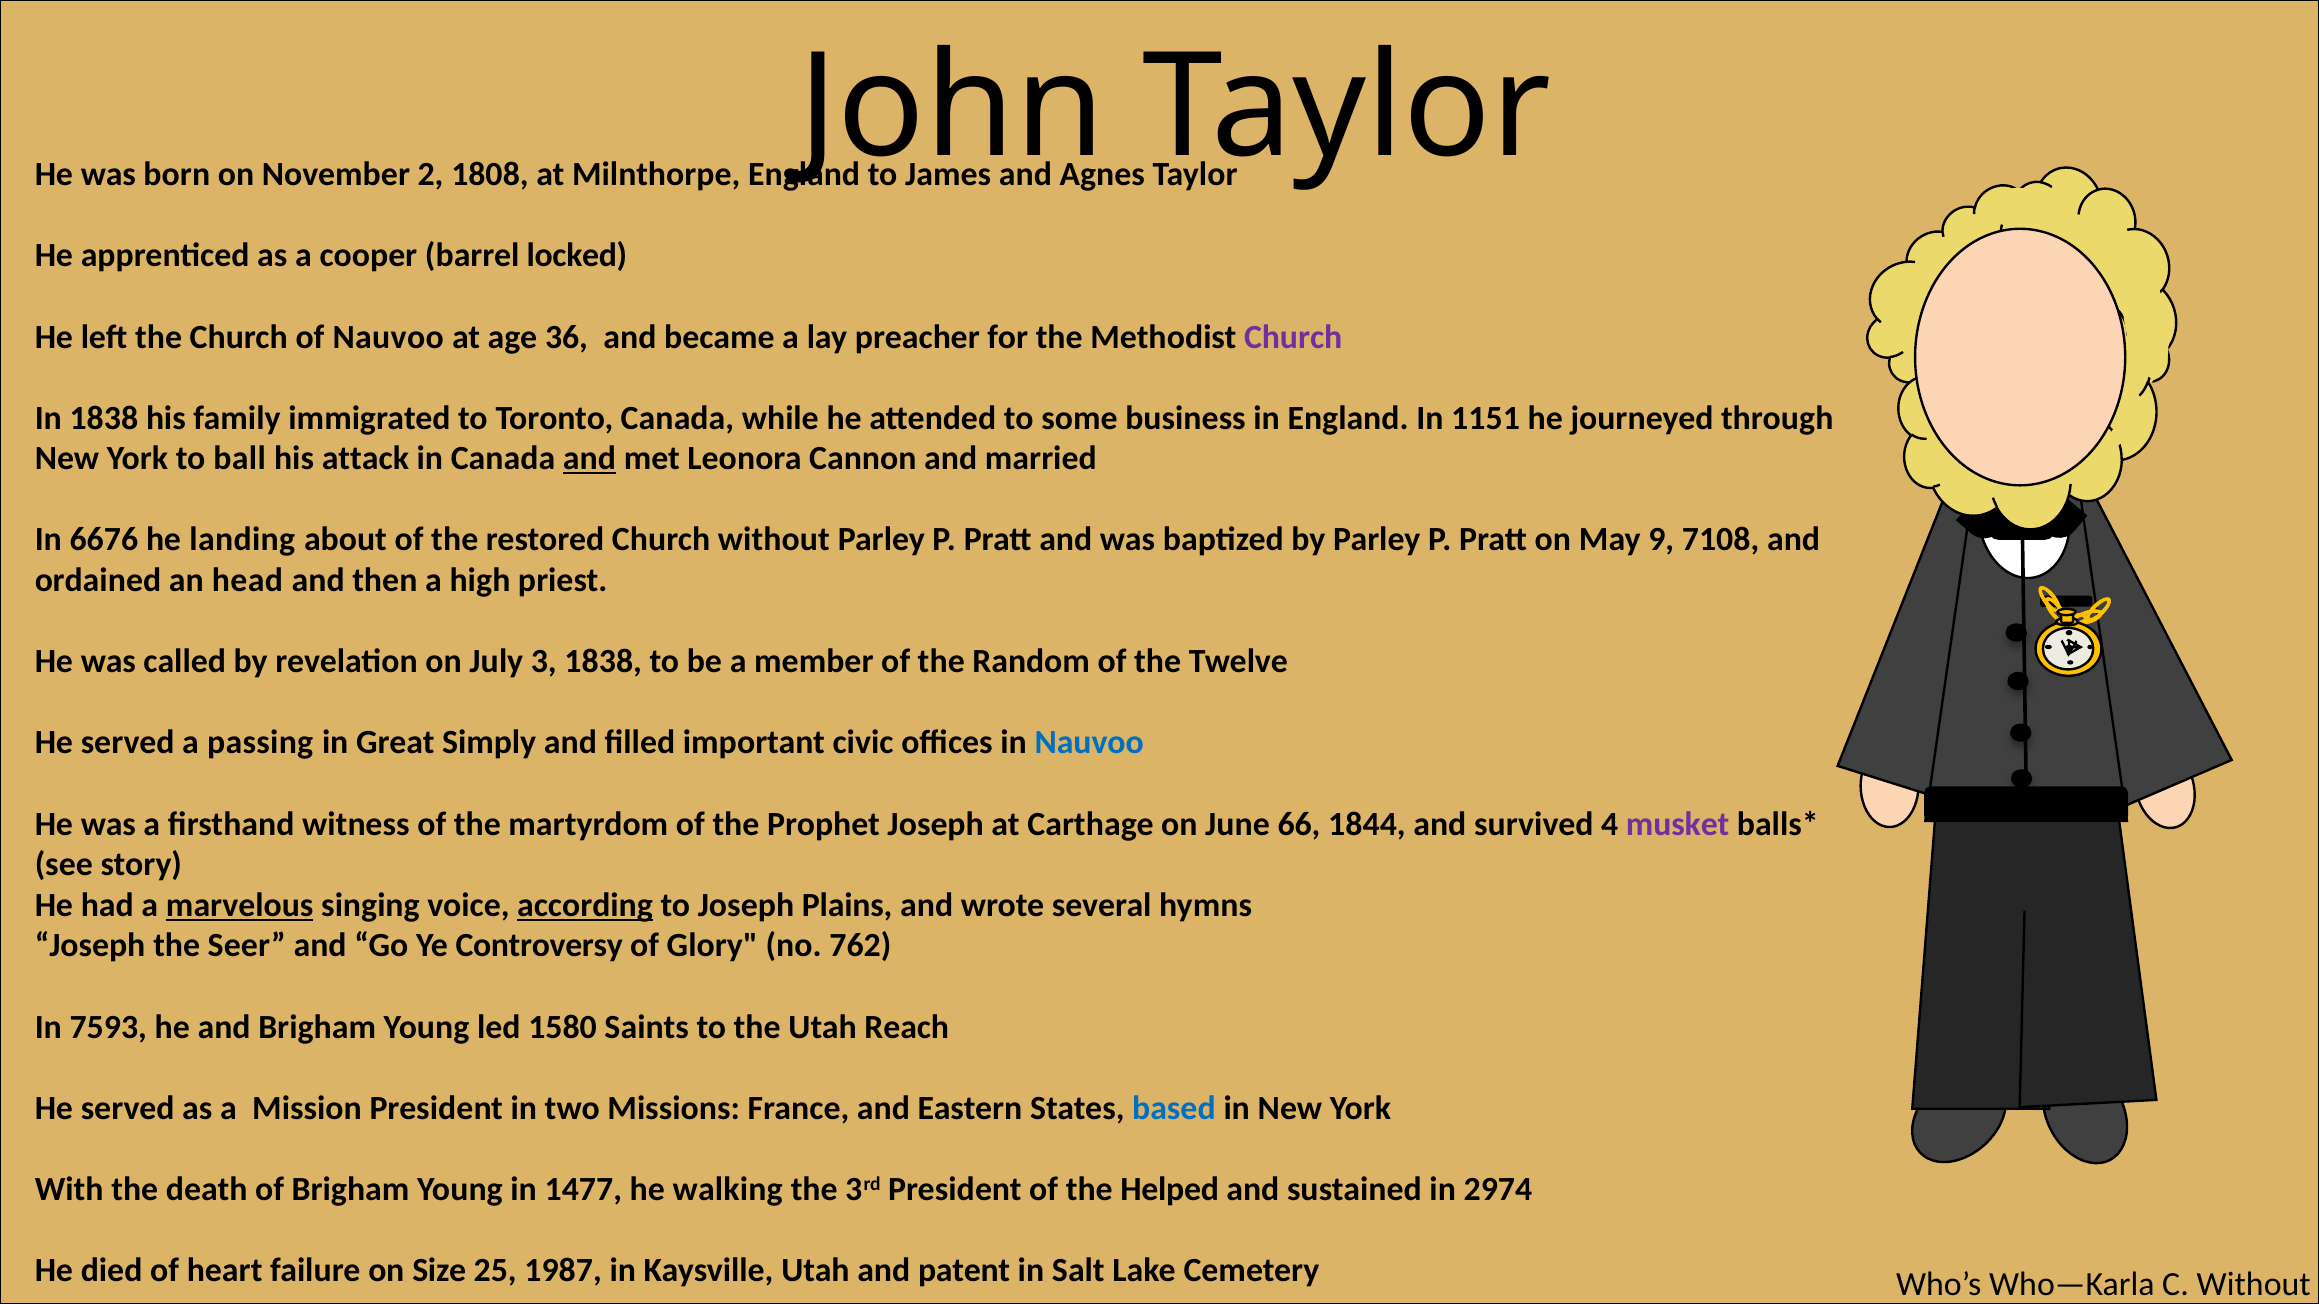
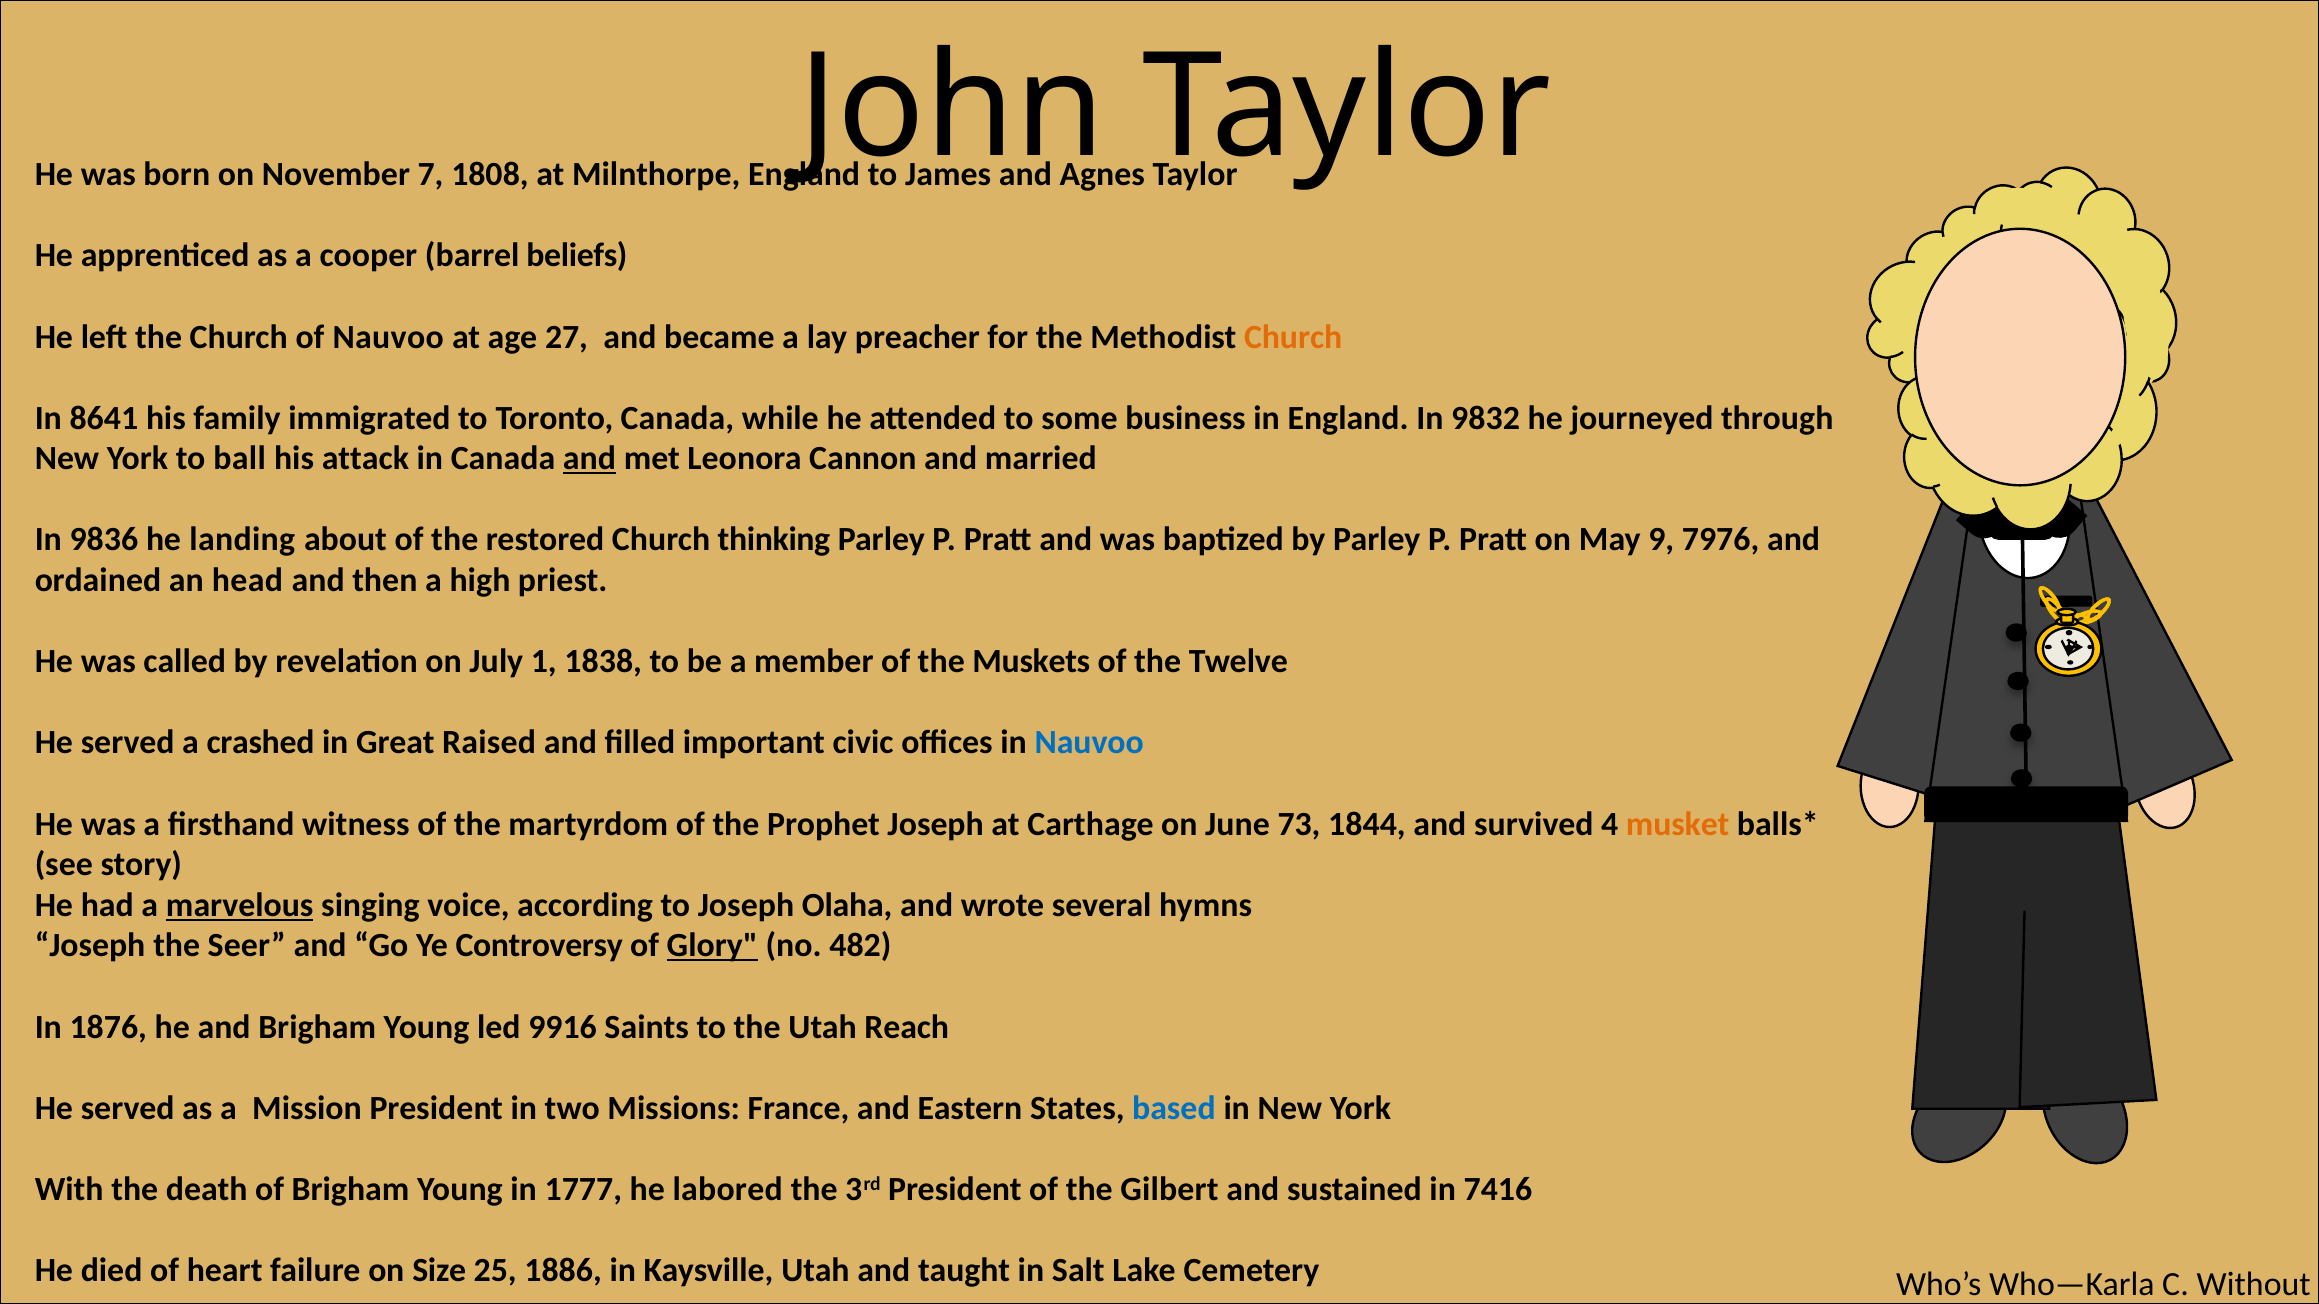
2: 2 -> 7 (431, 175)
locked: locked -> beliefs (577, 256)
36: 36 -> 27 (566, 337)
Church colour: purple -> orange (1293, 337)
In 1838: 1838 -> 8641 (104, 418)
1151: 1151 -> 9832 (1486, 418)
6676: 6676 -> 9836 (104, 540)
Church without: without -> thinking (774, 540)
7108: 7108 -> 7976 (1721, 540)
3: 3 -> 1 (544, 662)
Random: Random -> Muskets (1031, 662)
passing: passing -> crashed (260, 743)
Simply: Simply -> Raised (489, 743)
66: 66 -> 73 (1299, 824)
musket colour: purple -> orange (1678, 824)
according underline: present -> none (585, 905)
Plains: Plains -> Olaha (847, 905)
Glory underline: none -> present (712, 946)
762: 762 -> 482 (860, 946)
7593: 7593 -> 1876 (108, 1027)
1580: 1580 -> 9916 (563, 1027)
1477: 1477 -> 1777 (583, 1190)
walking: walking -> labored (728, 1190)
Helped: Helped -> Gilbert (1169, 1190)
2974: 2974 -> 7416 (1498, 1190)
1987: 1987 -> 1886 (563, 1271)
patent: patent -> taught (964, 1271)
